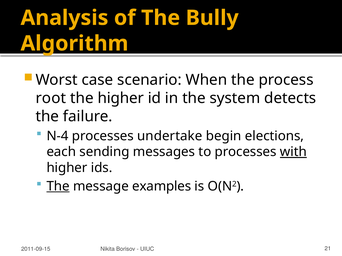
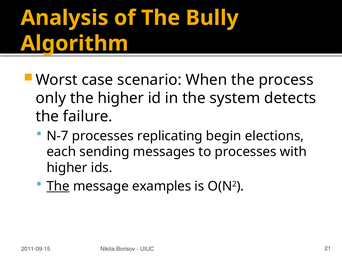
root: root -> only (51, 98)
N-4: N-4 -> N-7 (57, 136)
undertake: undertake -> replicating (170, 136)
with underline: present -> none (293, 152)
